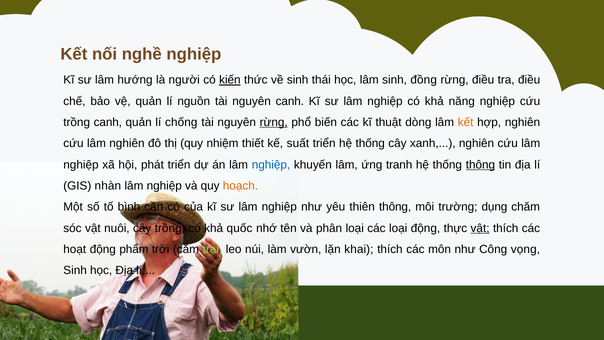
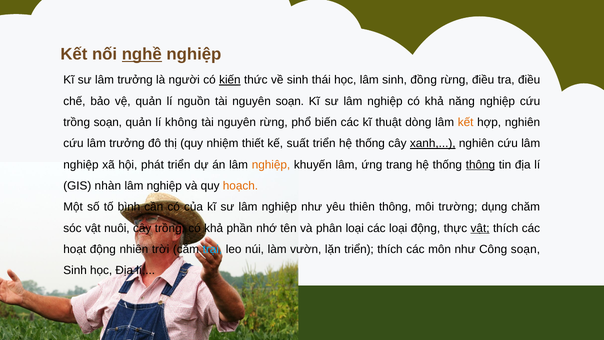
nghề underline: none -> present (142, 54)
sư lâm hướng: hướng -> trưởng (135, 80)
nguyên canh: canh -> soạn (290, 101)
trồng canh: canh -> soạn (108, 122)
chống: chống -> không (181, 122)
rừng underline: present -> none (274, 122)
cứu lâm nghiên: nghiên -> trưởng (127, 143)
xanh underline: none -> present (433, 143)
nghiệp colour: blue -> orange (271, 165)
tranh: tranh -> trang (399, 165)
quốc: quốc -> phần (240, 228)
phẩm: phẩm -> nhiên (134, 249)
trại colour: light green -> light blue (212, 249)
lặn khai: khai -> triển (359, 249)
Công vọng: vọng -> soạn (525, 249)
